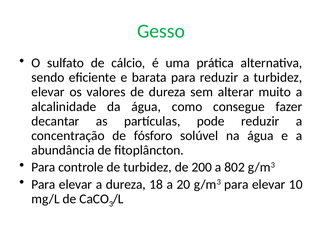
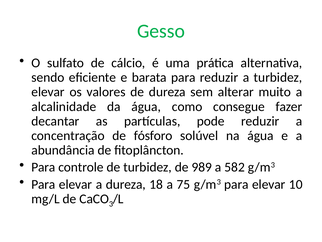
200: 200 -> 989 (202, 167)
802: 802 -> 582 (235, 167)
20: 20 -> 75 (183, 184)
